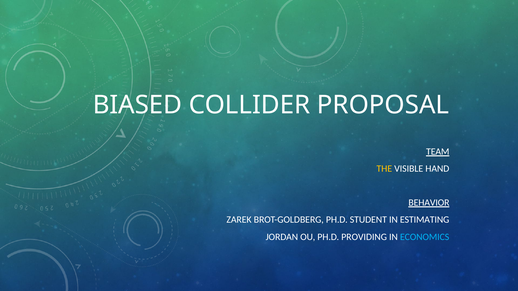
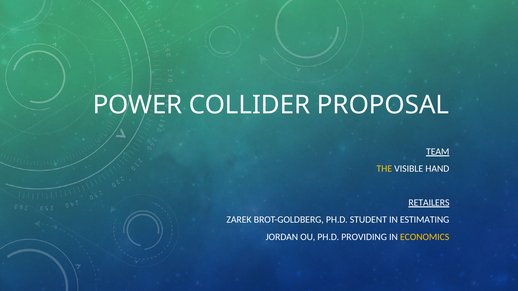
BIASED: BIASED -> POWER (138, 105)
BEHAVIOR: BEHAVIOR -> RETAILERS (429, 203)
ECONOMICS colour: light blue -> yellow (425, 237)
